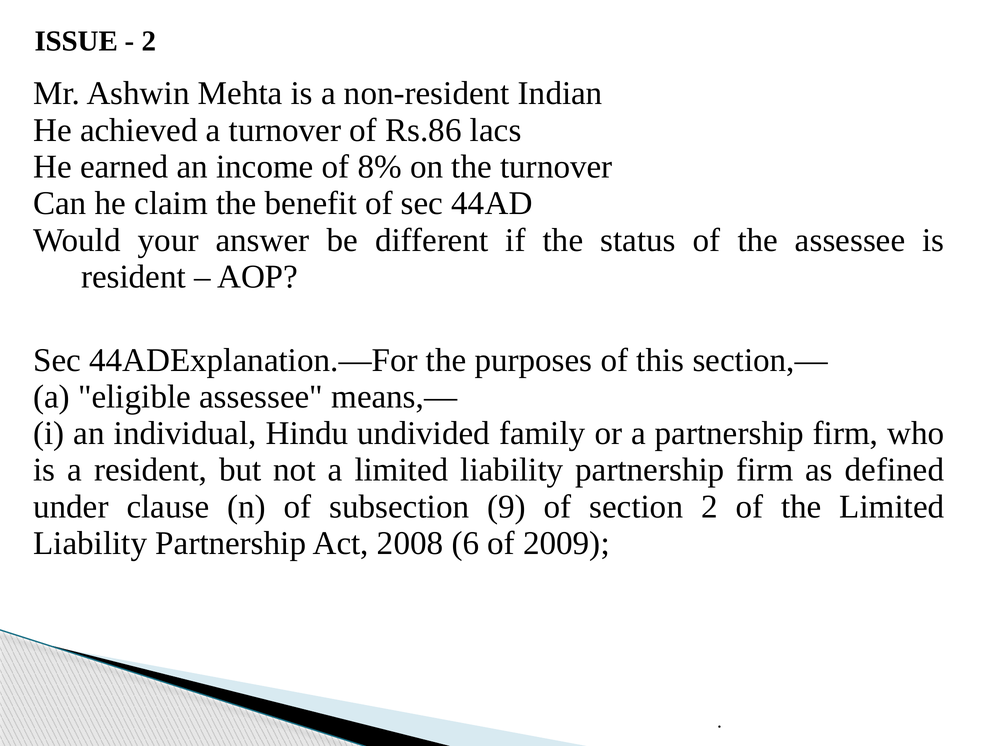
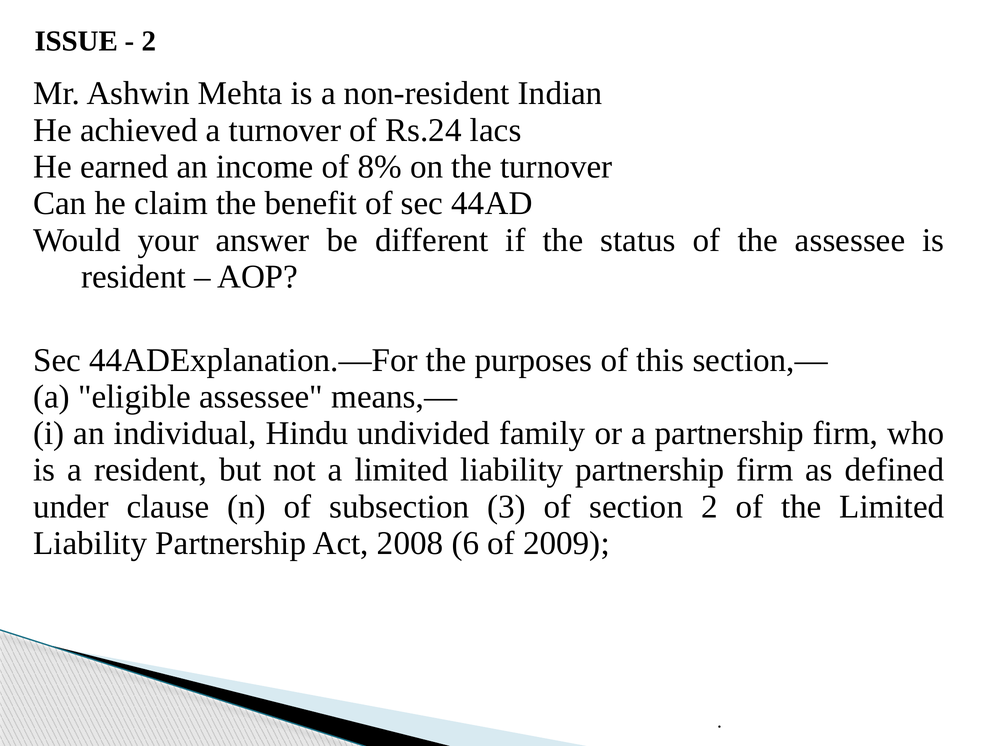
Rs.86: Rs.86 -> Rs.24 (423, 130)
9: 9 -> 3 (506, 506)
